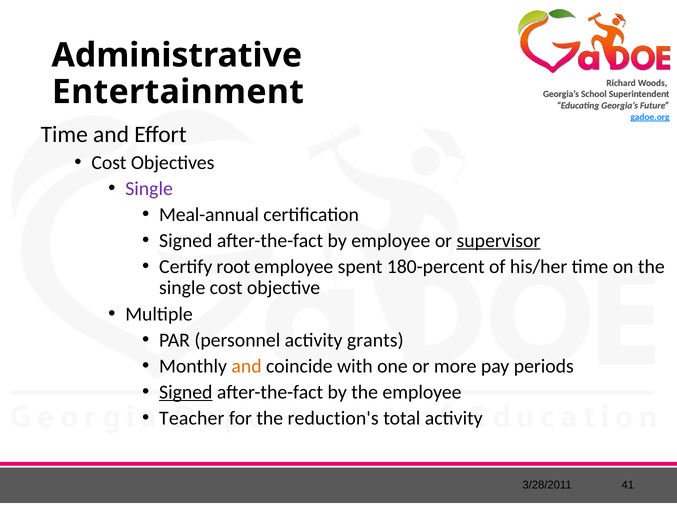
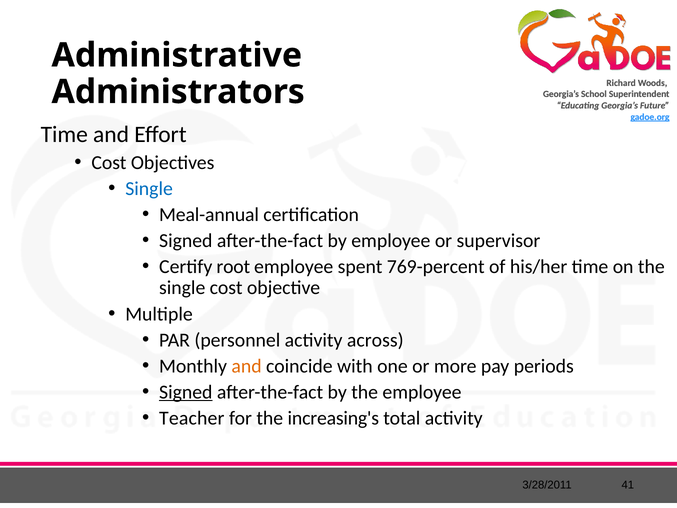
Entertainment: Entertainment -> Administrators (178, 92)
Single colour: purple -> blue (149, 188)
supervisor underline: present -> none (498, 240)
180-percent: 180-percent -> 769-percent (436, 266)
grants: grants -> across (375, 340)
reduction's: reduction's -> increasing's (333, 418)
